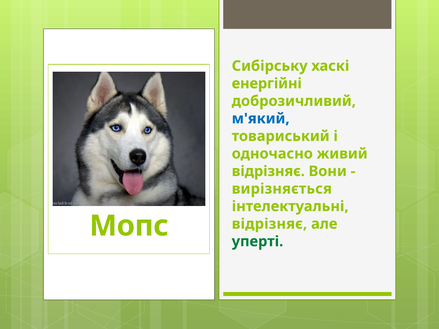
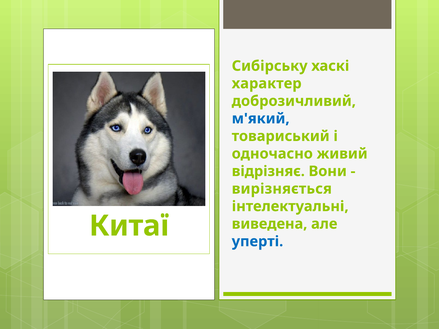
енергійні: енергійні -> характер (267, 84)
Мопс: Мопс -> Китаї (129, 226)
відрізняє: відрізняє -> виведена (270, 224)
уперті colour: green -> blue (257, 242)
